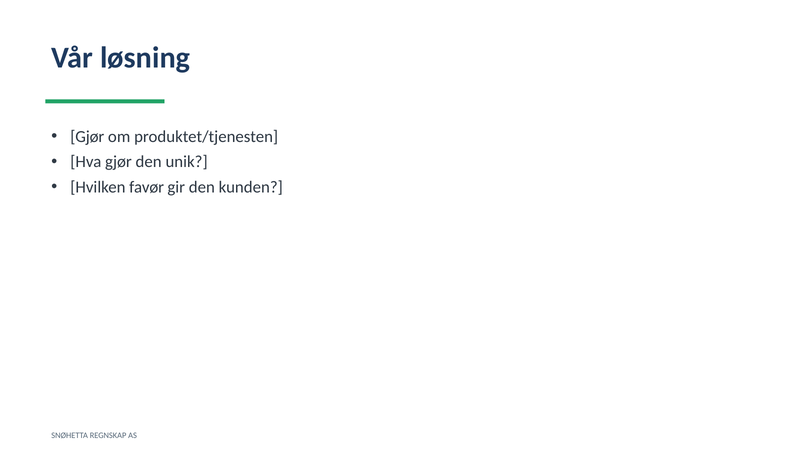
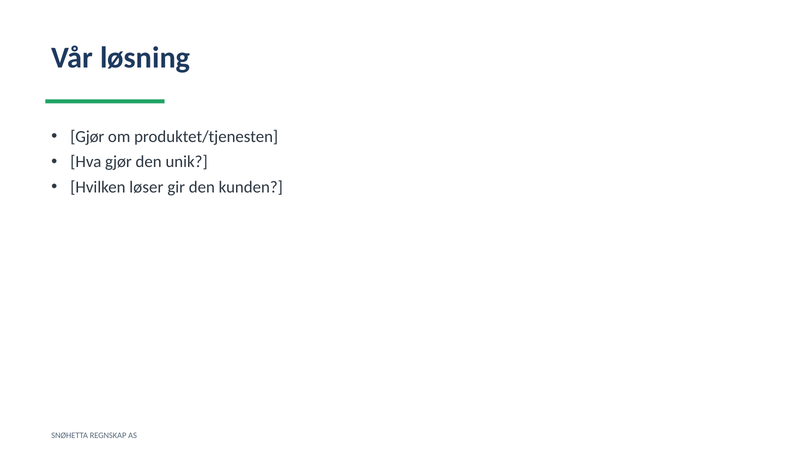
favør: favør -> løser (146, 187)
